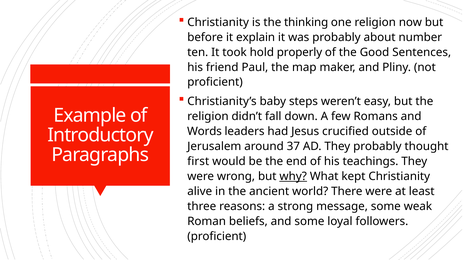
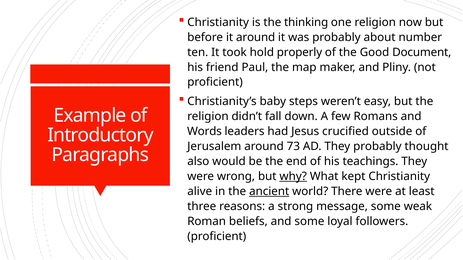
it explain: explain -> around (256, 37)
Sentences: Sentences -> Document (422, 52)
37: 37 -> 73 (293, 147)
first: first -> also (198, 162)
ancient underline: none -> present (269, 192)
